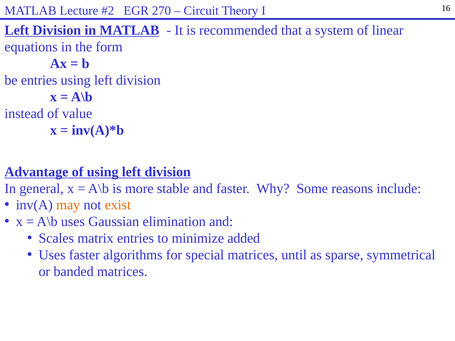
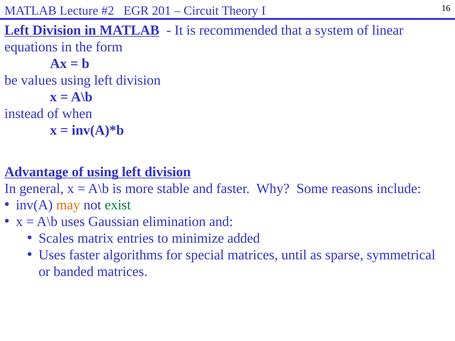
270: 270 -> 201 (161, 11)
be entries: entries -> values (39, 80)
value: value -> when (77, 114)
exist colour: orange -> green (118, 205)
